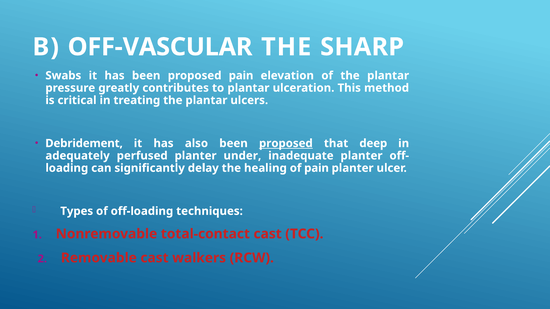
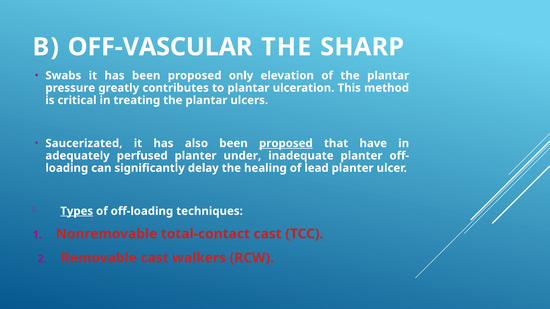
proposed pain: pain -> only (241, 76)
Debridement: Debridement -> Saucerizated (84, 143)
deep: deep -> have (373, 143)
of pain: pain -> lead (316, 168)
Types underline: none -> present (77, 211)
